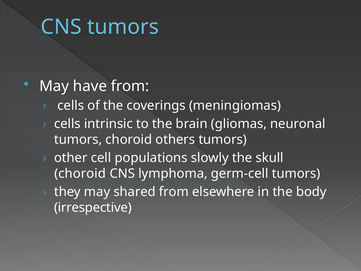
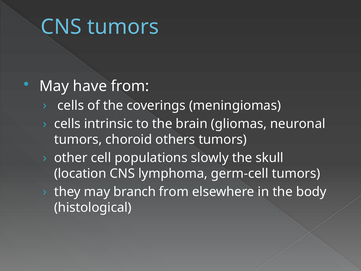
choroid: choroid -> location (80, 173)
shared: shared -> branch (135, 192)
irrespective: irrespective -> histological (93, 207)
